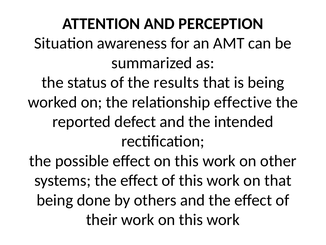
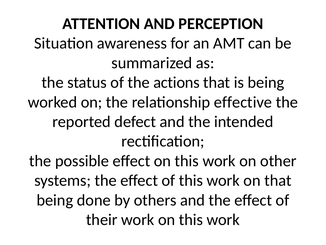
results: results -> actions (177, 82)
